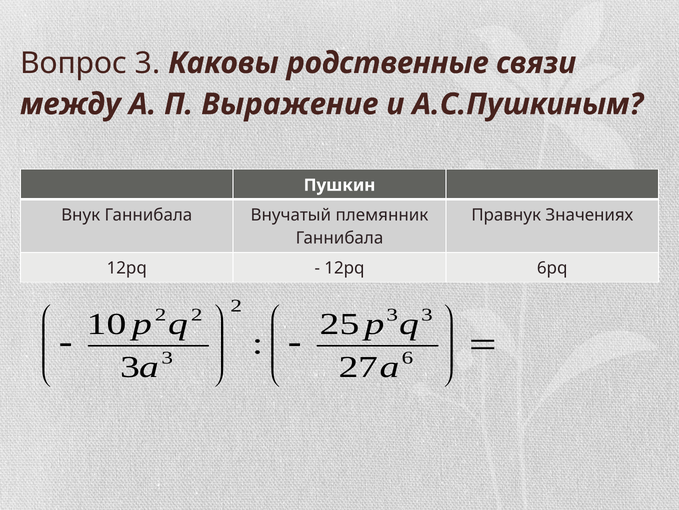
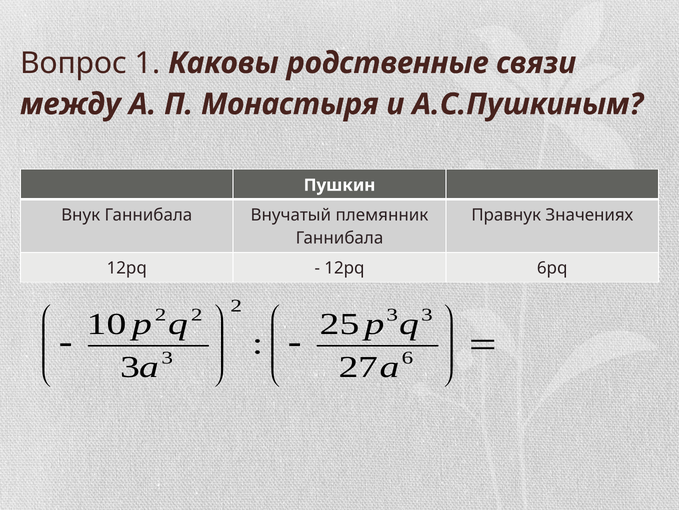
Вопрос 3: 3 -> 1 (148, 63)
Выражение: Выражение -> Монастыря (290, 104)
